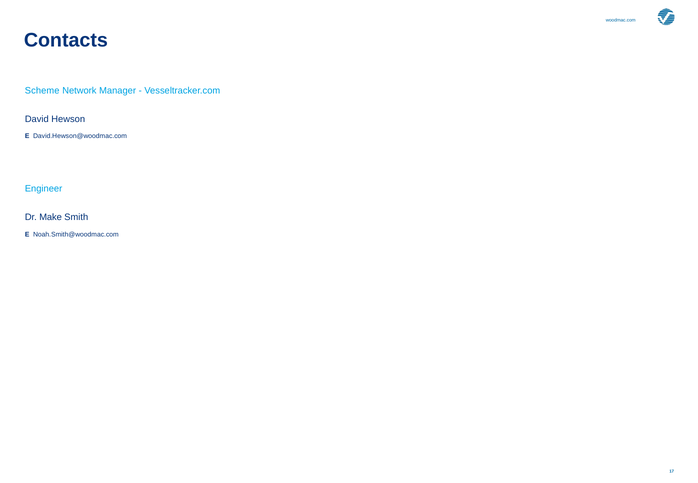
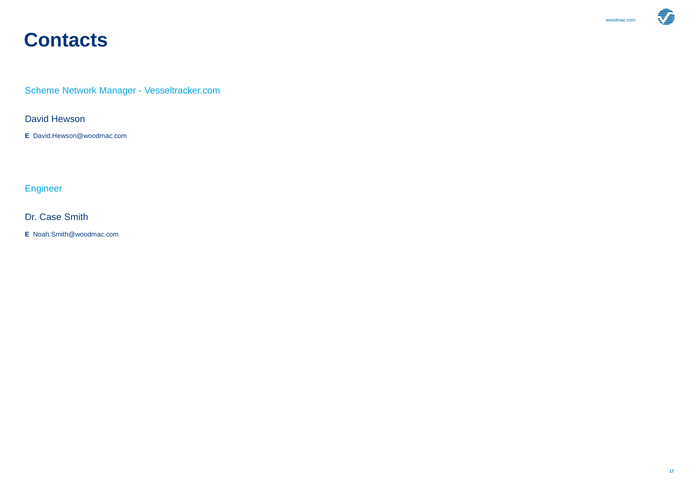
Make: Make -> Case (50, 217)
